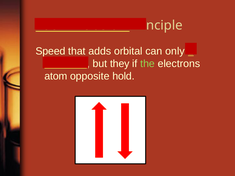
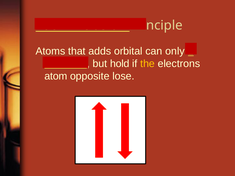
Speed: Speed -> Atoms (50, 51)
they: they -> hold (120, 64)
the colour: light green -> yellow (148, 64)
hold: hold -> lose (123, 76)
